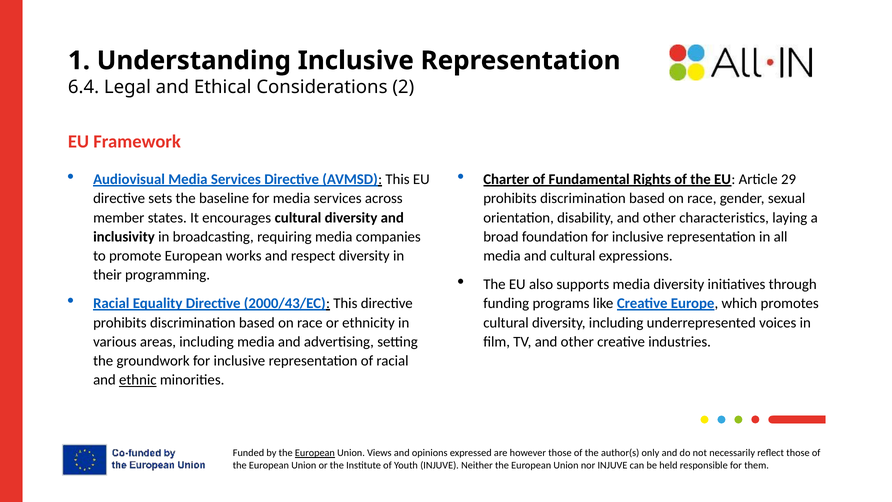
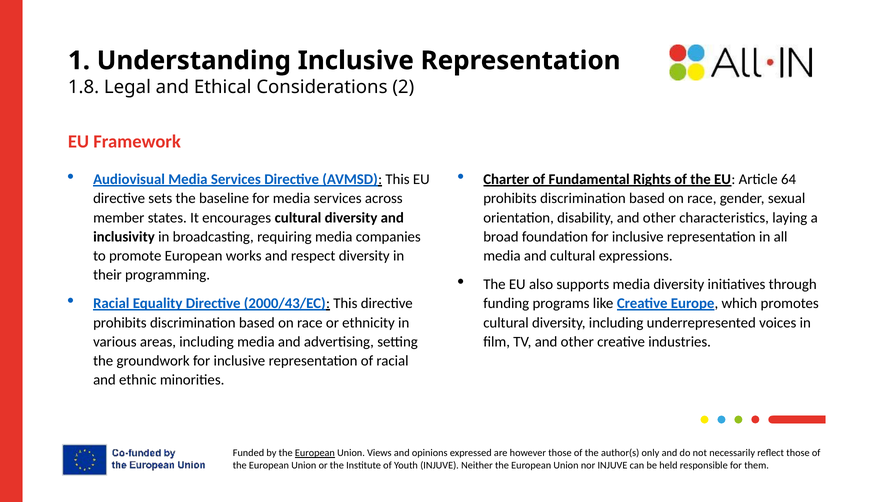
6.4: 6.4 -> 1.8 (84, 87)
29: 29 -> 64 (789, 179)
ethnic underline: present -> none (138, 380)
